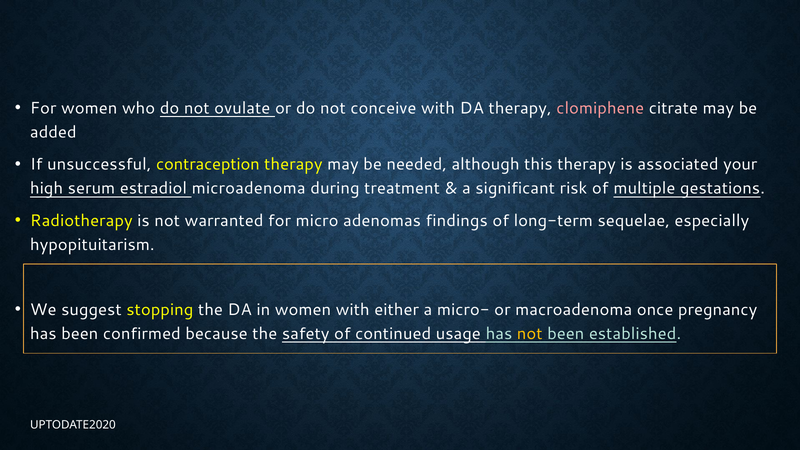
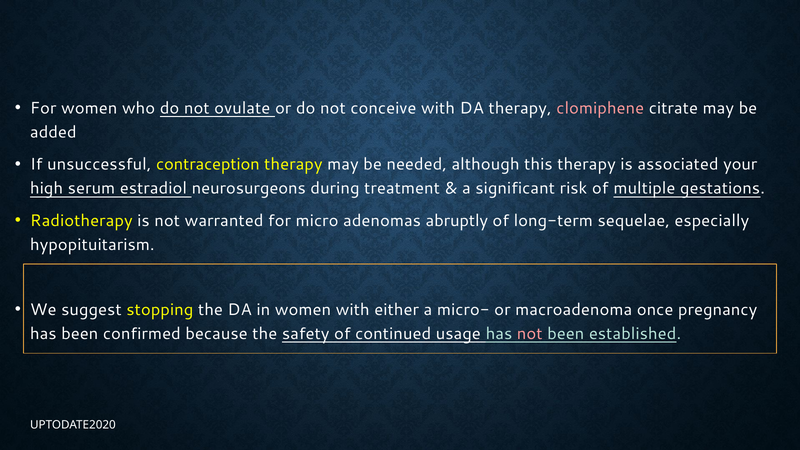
microadenoma: microadenoma -> neurosurgeons (249, 188)
findings: findings -> abruptly (457, 221)
not colour: yellow -> pink (530, 334)
